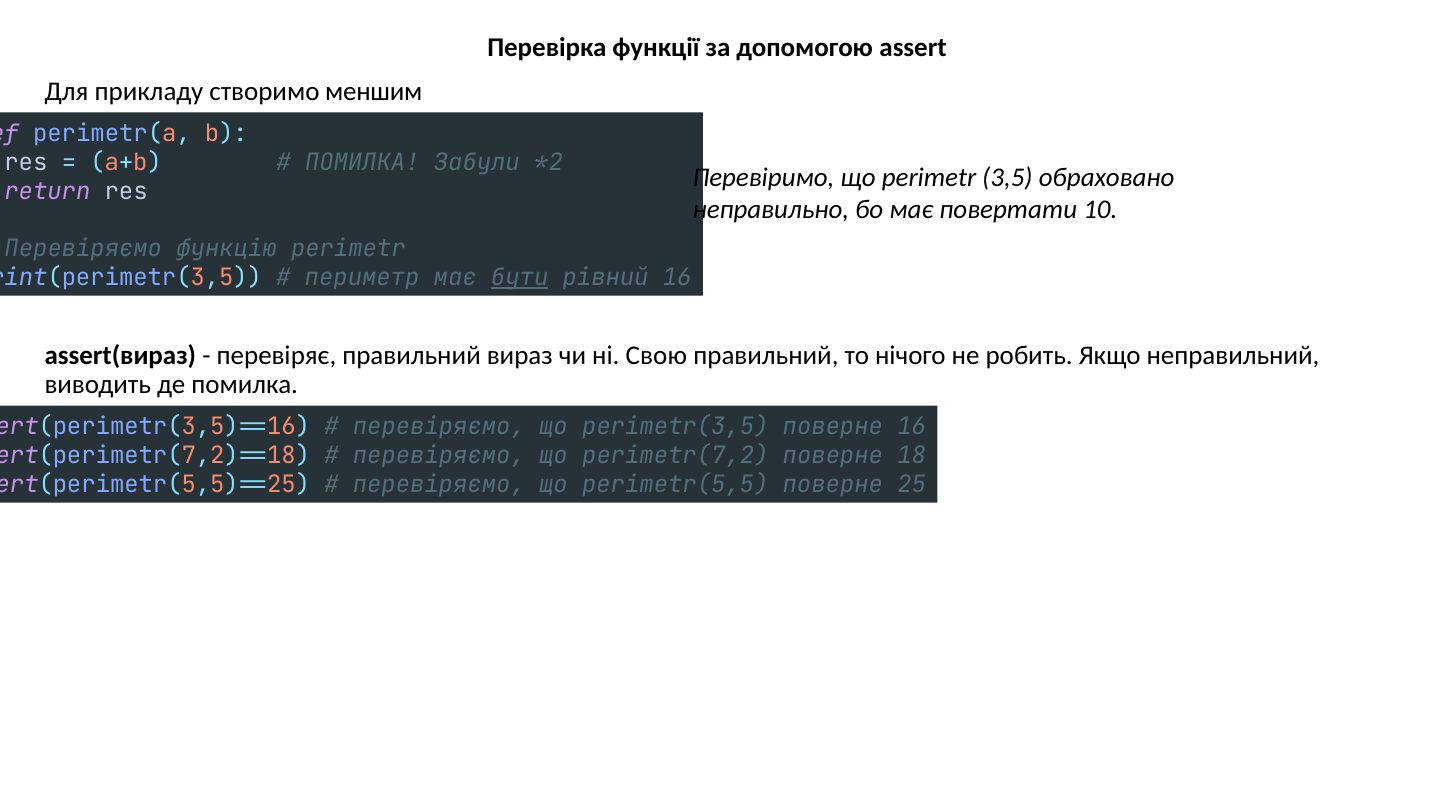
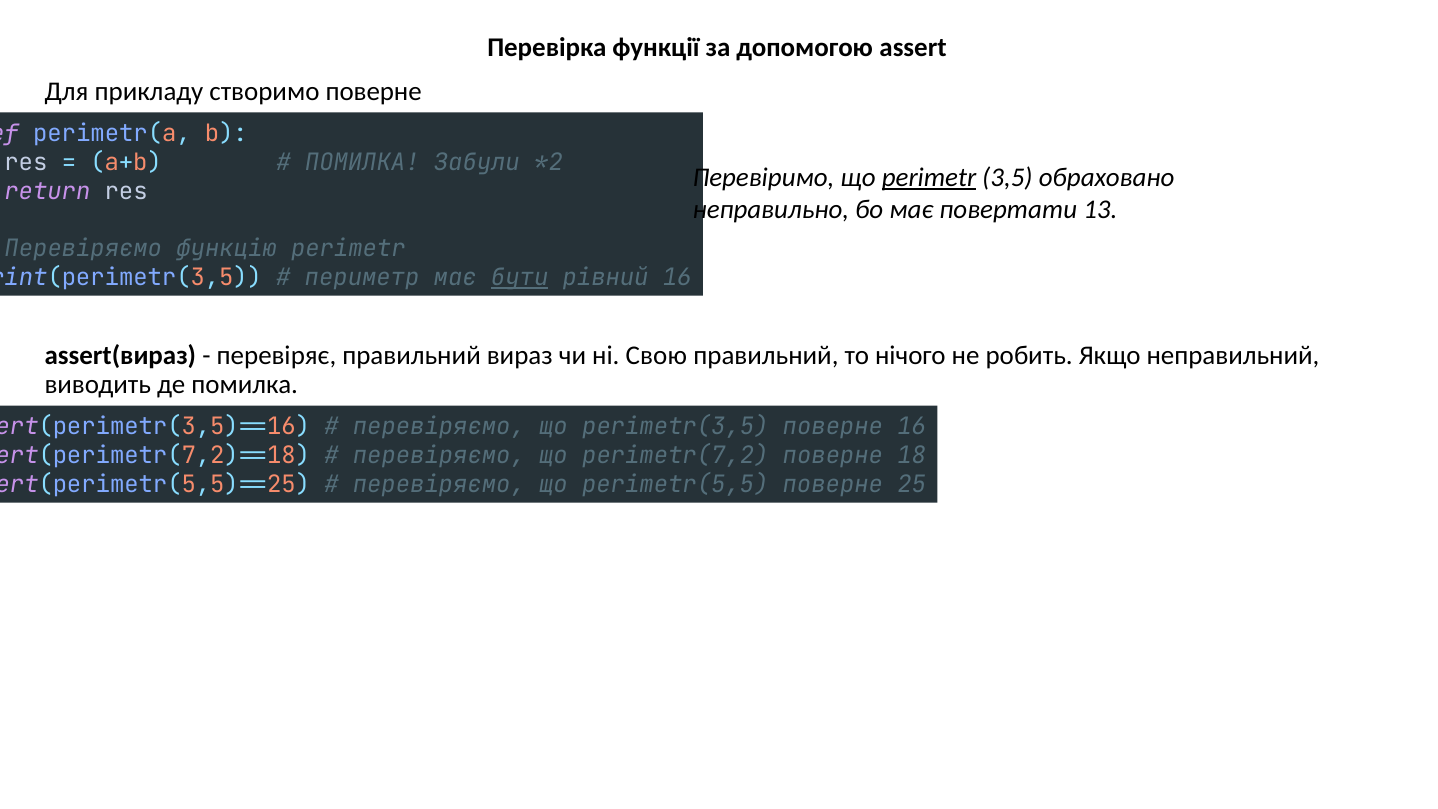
створимо меншим: меншим -> поверне (374, 91)
perimetr underline: none -> present (929, 178)
10: 10 -> 13 (1100, 210)
